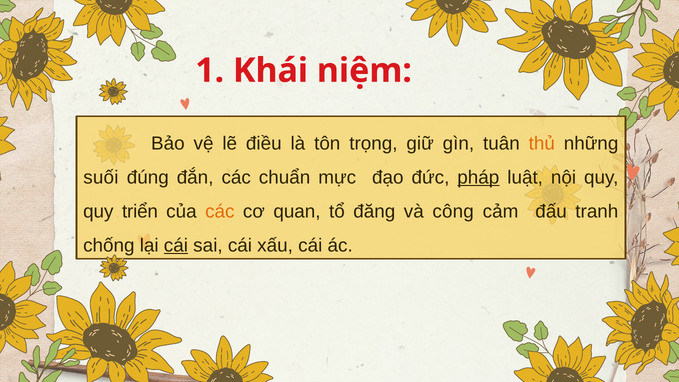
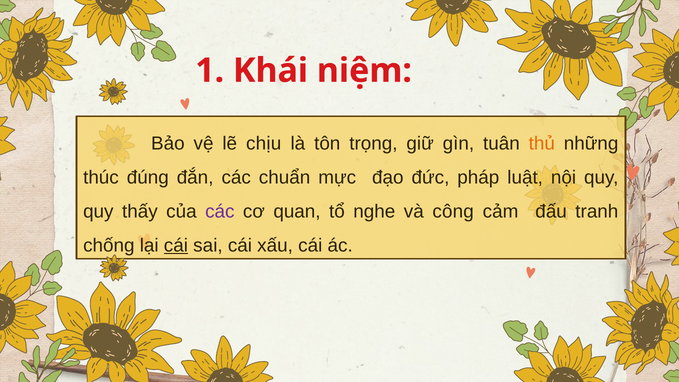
điều: điều -> chịu (264, 144)
suối: suối -> thúc (101, 178)
pháp underline: present -> none (478, 178)
triển: triển -> thấy (140, 211)
các colour: orange -> purple (220, 211)
đăng: đăng -> nghe (374, 211)
